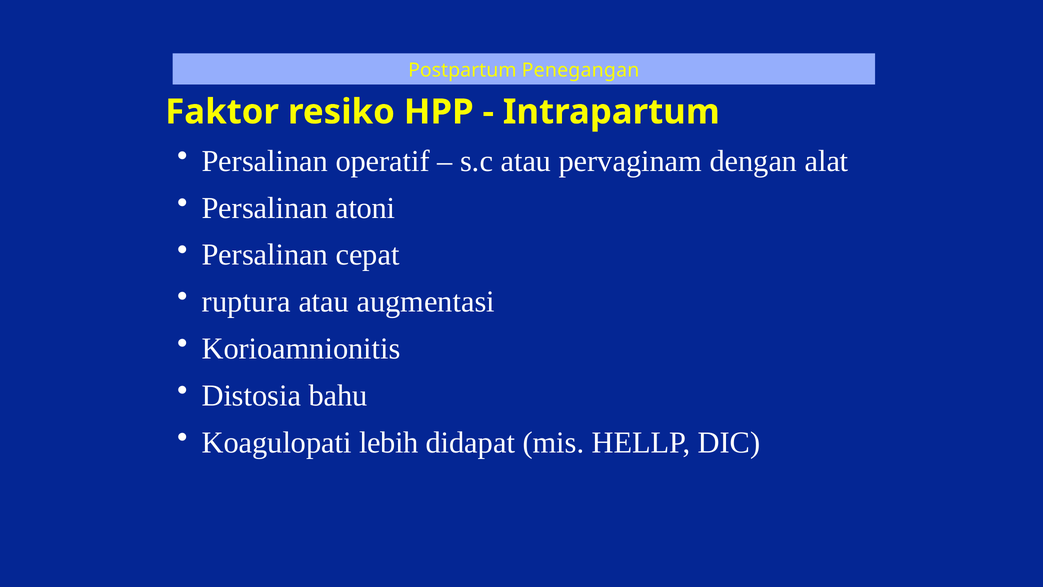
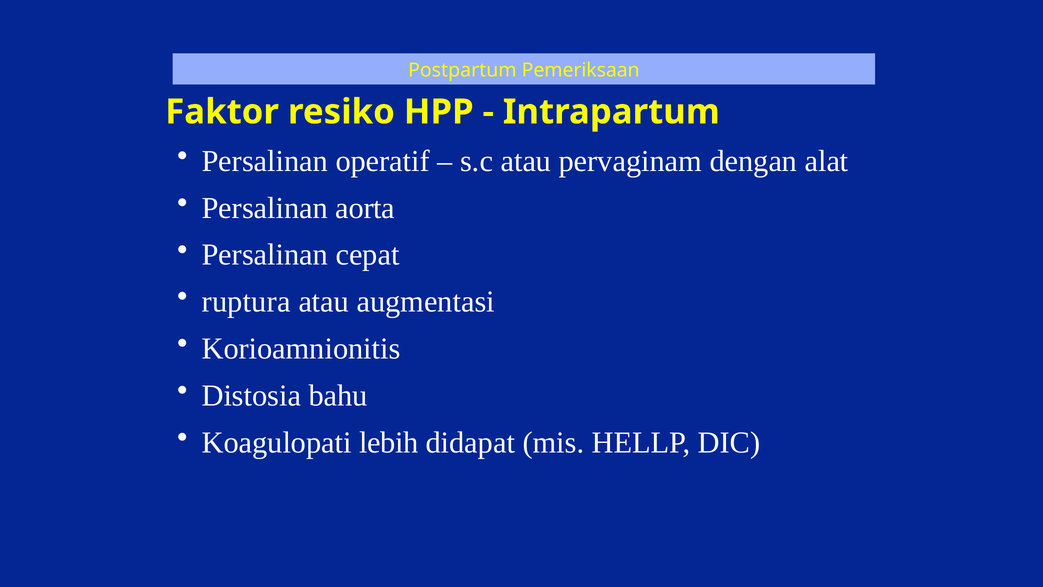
Penegangan: Penegangan -> Pemeriksaan (581, 70)
atoni: atoni -> aorta (365, 208)
